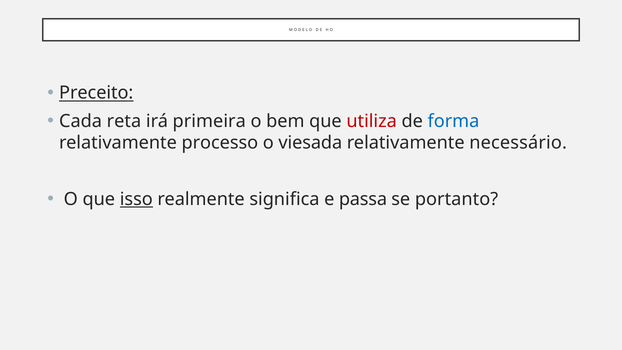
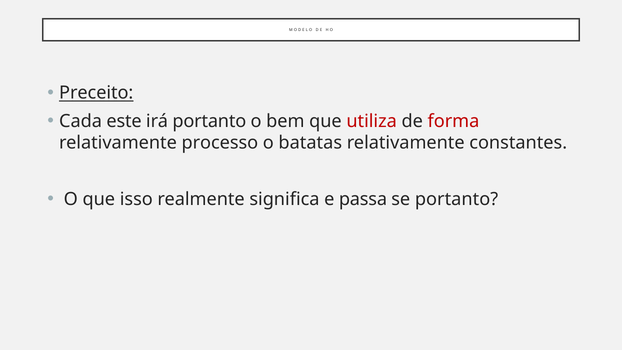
reta: reta -> este (124, 121)
irá primeira: primeira -> portanto (209, 121)
forma colour: blue -> red (453, 121)
viesada: viesada -> batatas (310, 143)
necessário: necessário -> constantes (518, 143)
isso underline: present -> none (136, 199)
